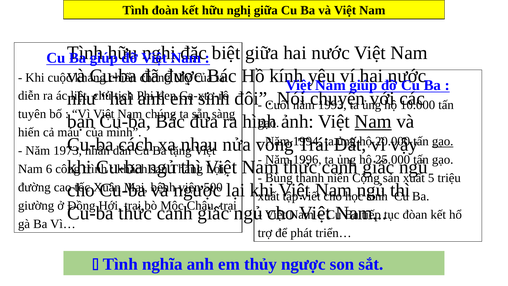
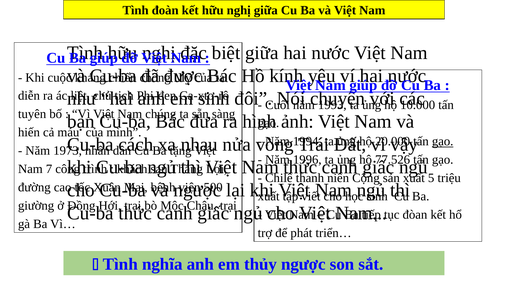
Nam underline: present -> none (373, 121)
25.000: 25.000 -> 77.526 (393, 160)
6: 6 -> 7 (49, 169)
Bùng: Bùng -> Chilê (279, 178)
